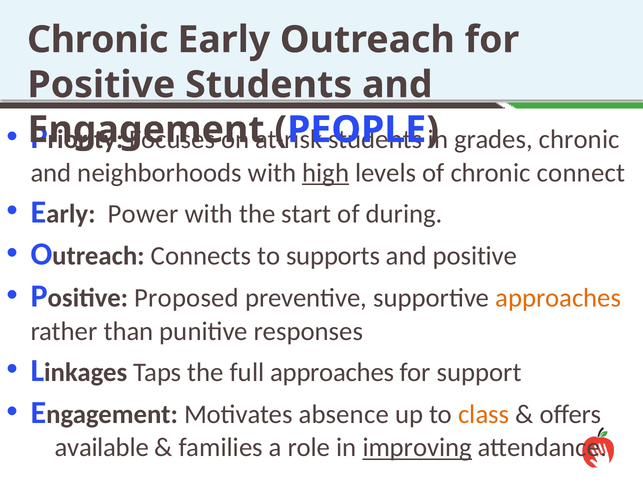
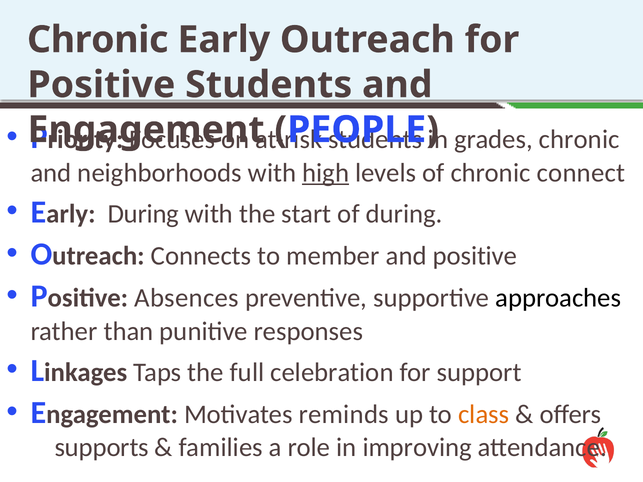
Power: Power -> During (143, 214)
supports: supports -> member (333, 256)
Proposed: Proposed -> Absences (187, 298)
approaches colour: orange -> black (558, 298)
full approaches: approaches -> celebration (332, 372)
absence: absence -> reminds (344, 415)
available: available -> supports (102, 448)
improving underline: present -> none (417, 448)
